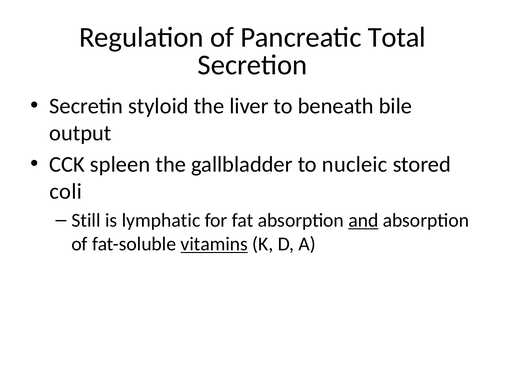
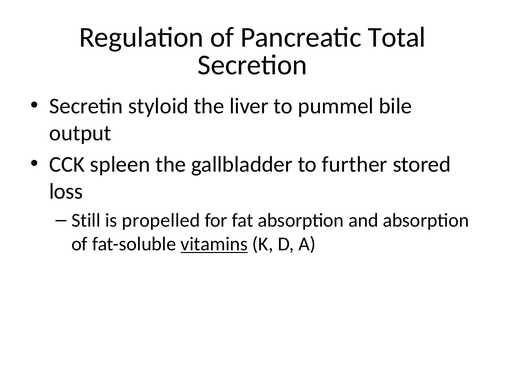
beneath: beneath -> pummel (336, 106)
nucleic: nucleic -> further (355, 164)
coli: coli -> loss (66, 191)
lymphatic: lymphatic -> propelled (161, 220)
and underline: present -> none (363, 220)
